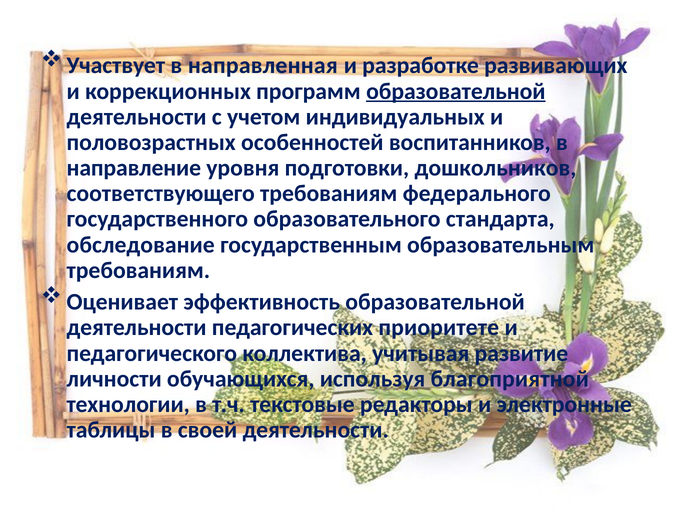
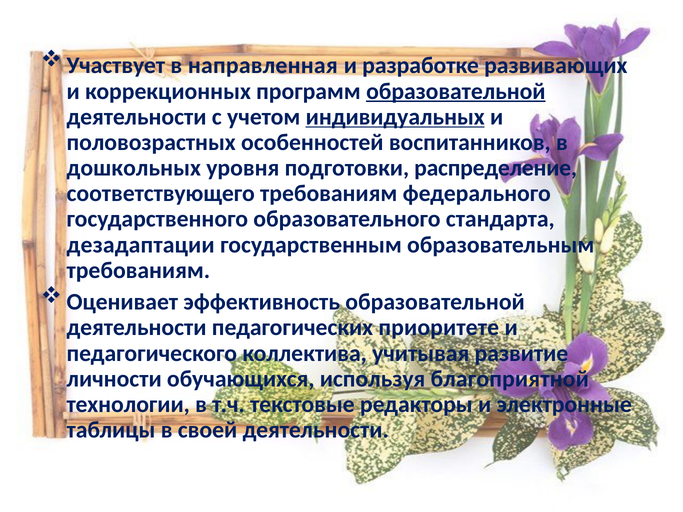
индивидуальных underline: none -> present (395, 117)
направление: направление -> дошкольных (134, 168)
дошкольников: дошкольников -> распределение (496, 168)
обследование: обследование -> дезадаптации (141, 245)
